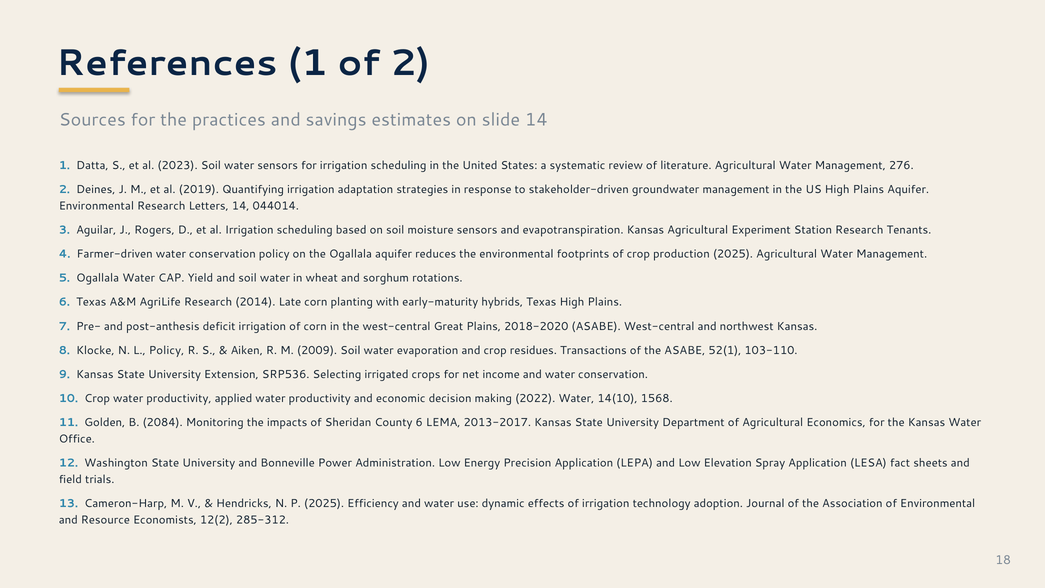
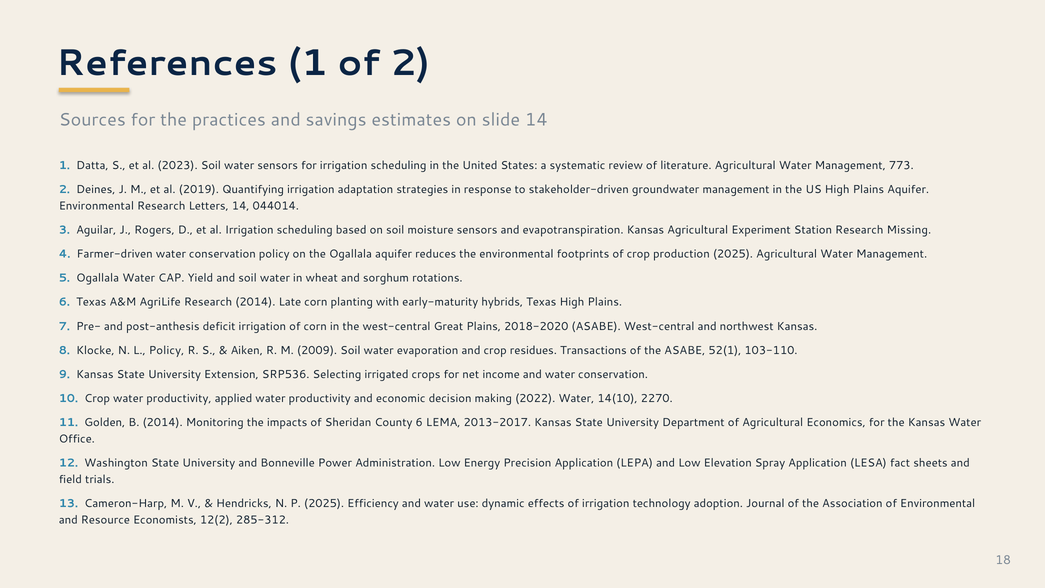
276: 276 -> 773 (901, 166)
Tenants: Tenants -> Missing (909, 230)
1568: 1568 -> 2270 (657, 398)
B 2084: 2084 -> 2014 (163, 422)
